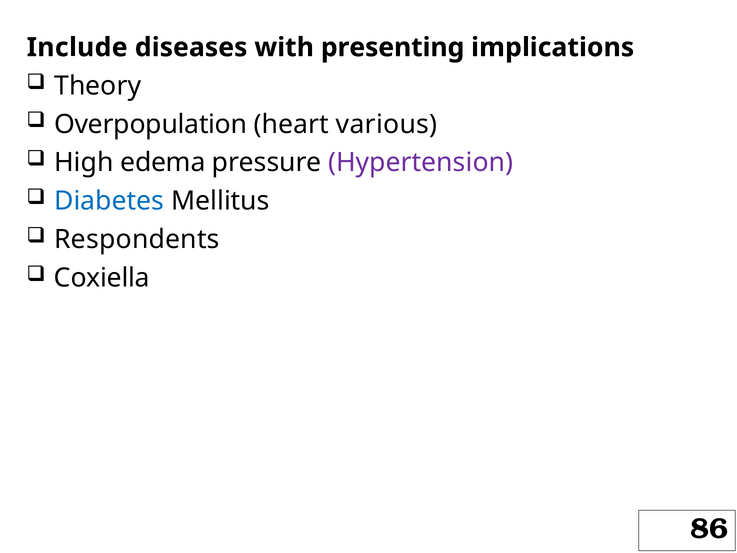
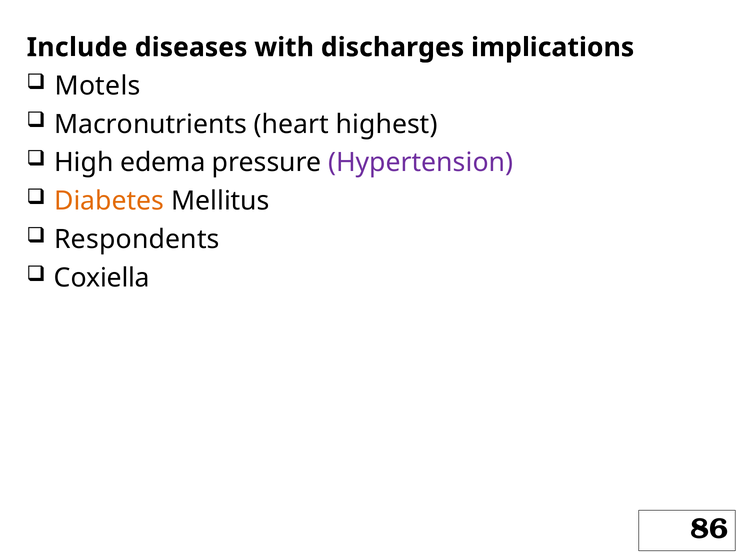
presenting: presenting -> discharges (393, 47)
Theory: Theory -> Motels (98, 86)
Overpopulation: Overpopulation -> Macronutrients (151, 124)
various: various -> highest (387, 124)
Diabetes colour: blue -> orange (109, 201)
